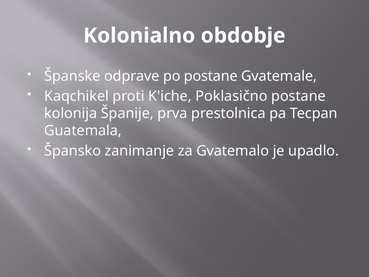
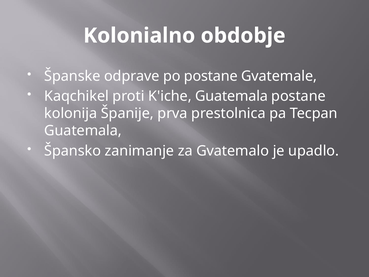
K'iche Poklasično: Poklasično -> Guatemala (232, 96)
